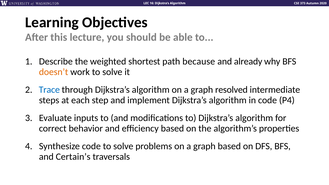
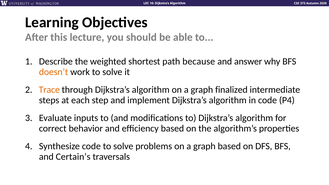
already: already -> answer (248, 62)
Trace colour: blue -> orange (49, 90)
resolved: resolved -> finalized (231, 90)
